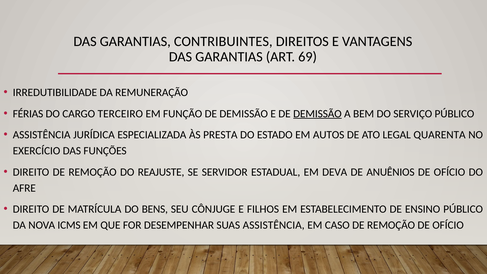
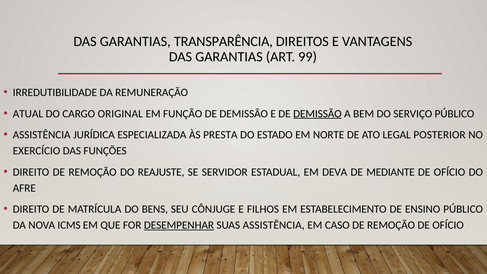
CONTRIBUINTES: CONTRIBUINTES -> TRANSPARÊNCIA (223, 42)
69: 69 -> 99 (308, 57)
FÉRIAS: FÉRIAS -> ATUAL (28, 114)
TERCEIRO: TERCEIRO -> ORIGINAL (120, 114)
AUTOS: AUTOS -> NORTE (329, 135)
QUARENTA: QUARENTA -> POSTERIOR (440, 135)
ANUÊNIOS: ANUÊNIOS -> MEDIANTE (391, 172)
DESEMPENHAR underline: none -> present (179, 225)
